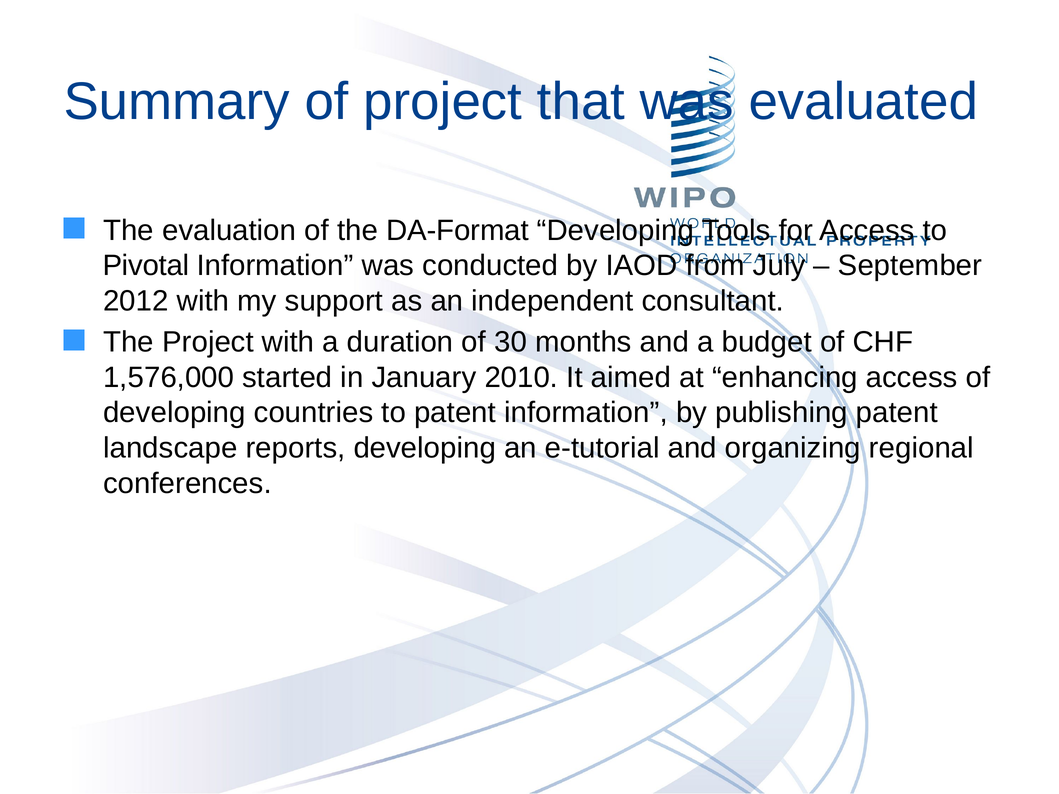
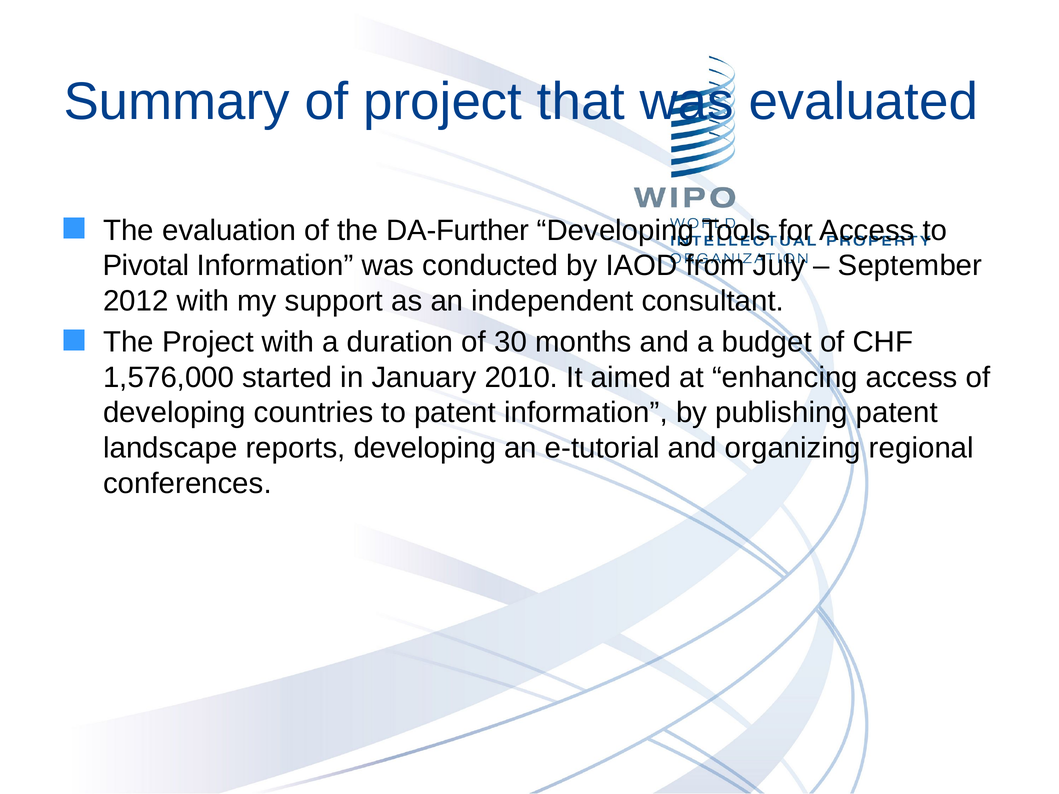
DA-Format: DA-Format -> DA-Further (458, 230)
